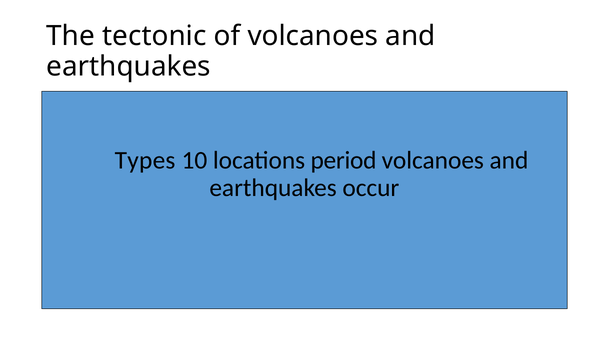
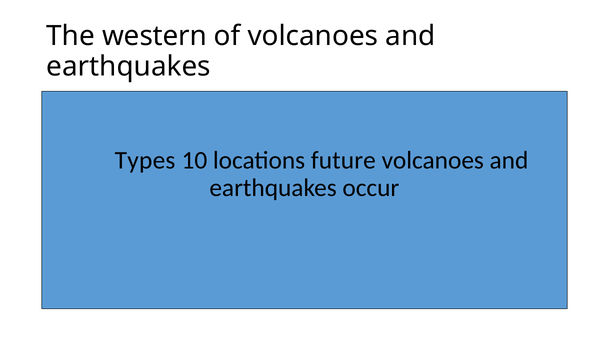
tectonic: tectonic -> western (155, 36)
period: period -> future (343, 160)
